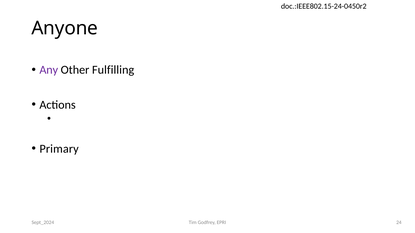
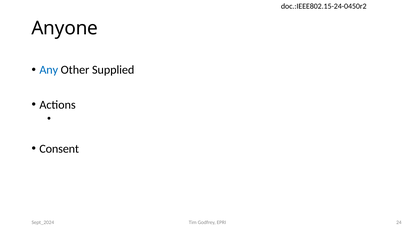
Any colour: purple -> blue (49, 70)
Fulfilling: Fulfilling -> Supplied (113, 70)
Primary: Primary -> Consent (59, 149)
